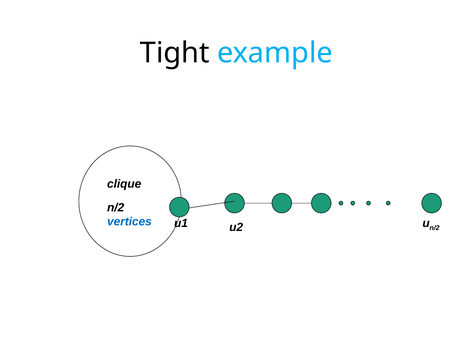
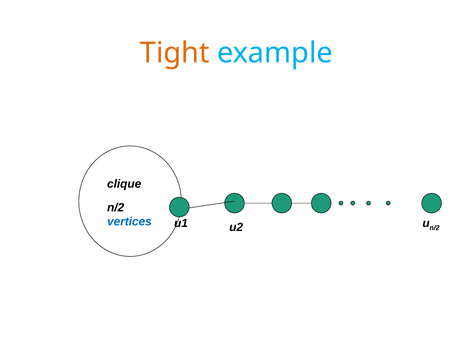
Tight colour: black -> orange (175, 53)
